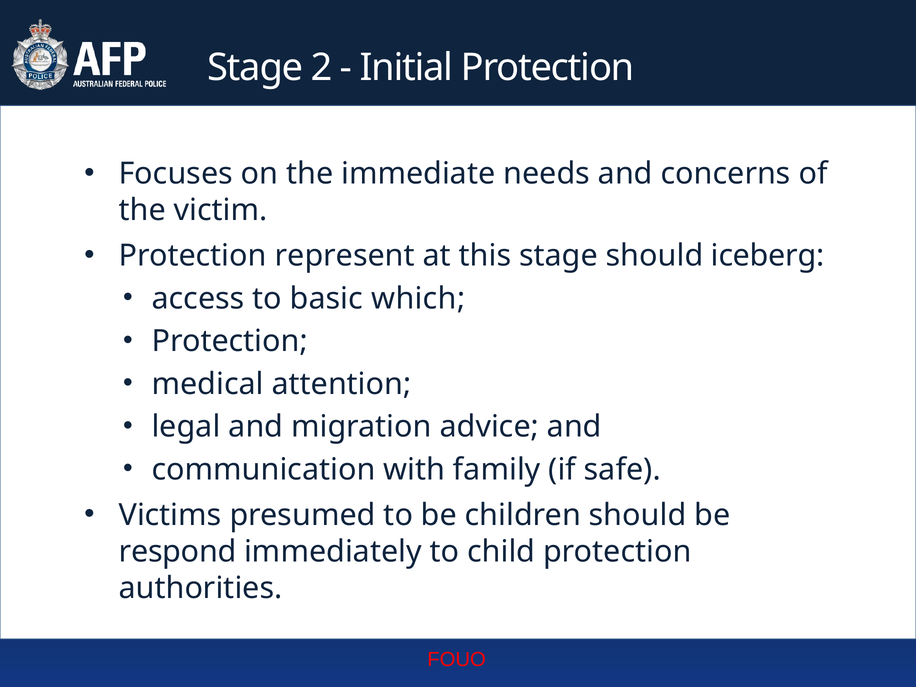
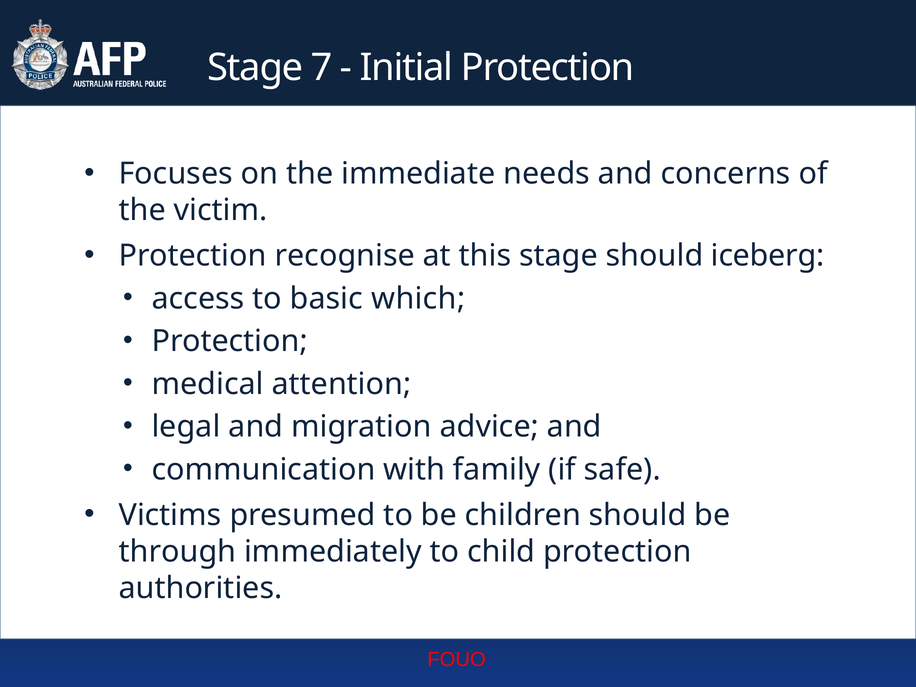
2: 2 -> 7 (322, 68)
represent: represent -> recognise (345, 256)
respond: respond -> through (177, 552)
